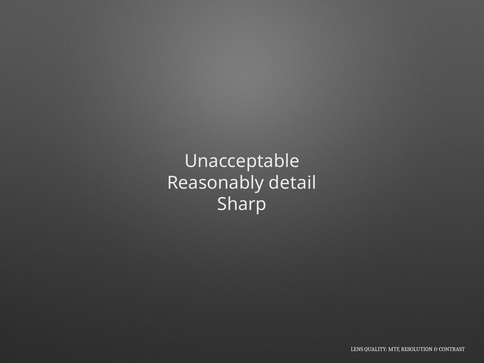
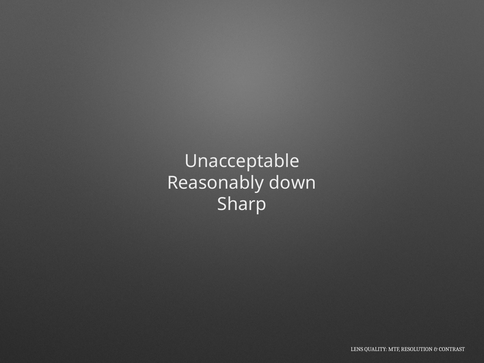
detail: detail -> down (293, 183)
